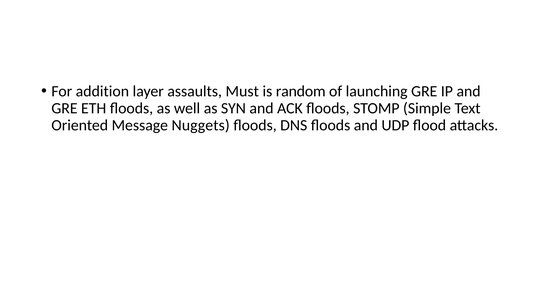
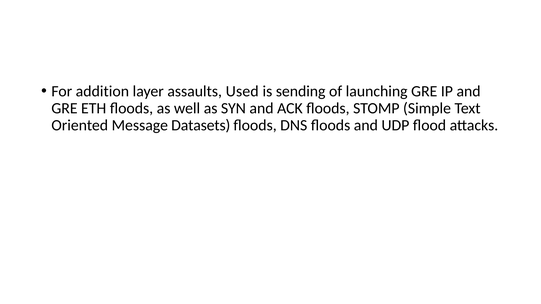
Must: Must -> Used (242, 91)
random: random -> sending (301, 91)
Nuggets: Nuggets -> Datasets (201, 125)
